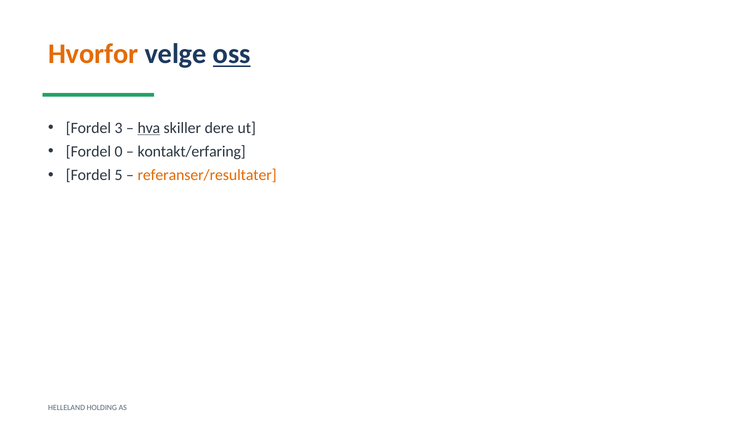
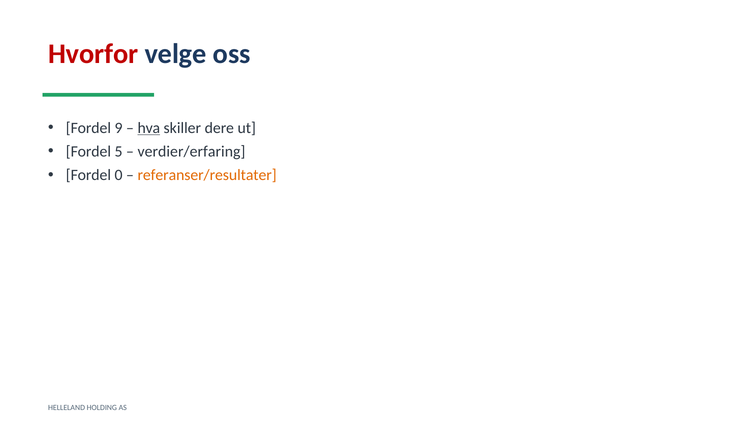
Hvorfor colour: orange -> red (93, 54)
oss underline: present -> none (232, 54)
3: 3 -> 9 (119, 128)
0: 0 -> 5 (119, 152)
kontakt/erfaring: kontakt/erfaring -> verdier/erfaring (191, 152)
5: 5 -> 0 (119, 175)
